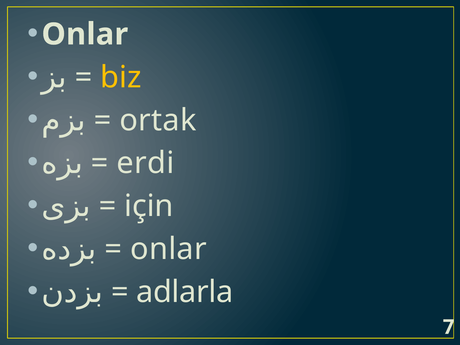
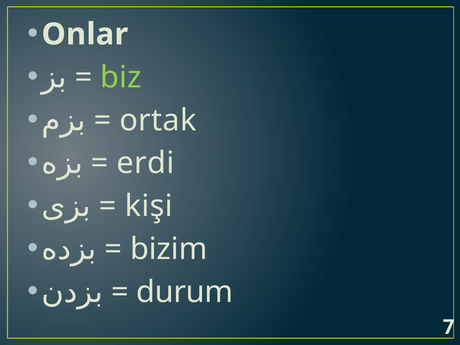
biz colour: yellow -> light green (121, 77)
için: için -> kişi (149, 206)
onlar: onlar -> bizim (169, 249)
adlarla: adlarla -> durum (185, 292)
